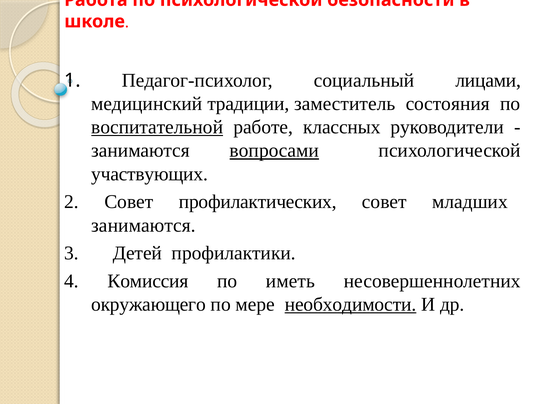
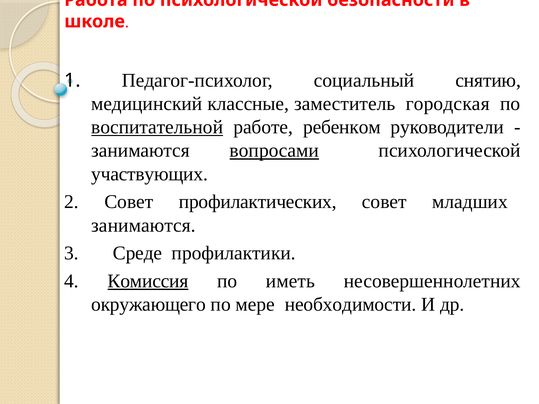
лицами: лицами -> снятию (488, 80)
традиции: традиции -> классные (248, 104)
состояния: состояния -> городская (448, 104)
классных: классных -> ребенком (342, 127)
Детей: Детей -> Среде (137, 253)
Комиссия underline: none -> present (148, 281)
необходимости underline: present -> none (351, 305)
